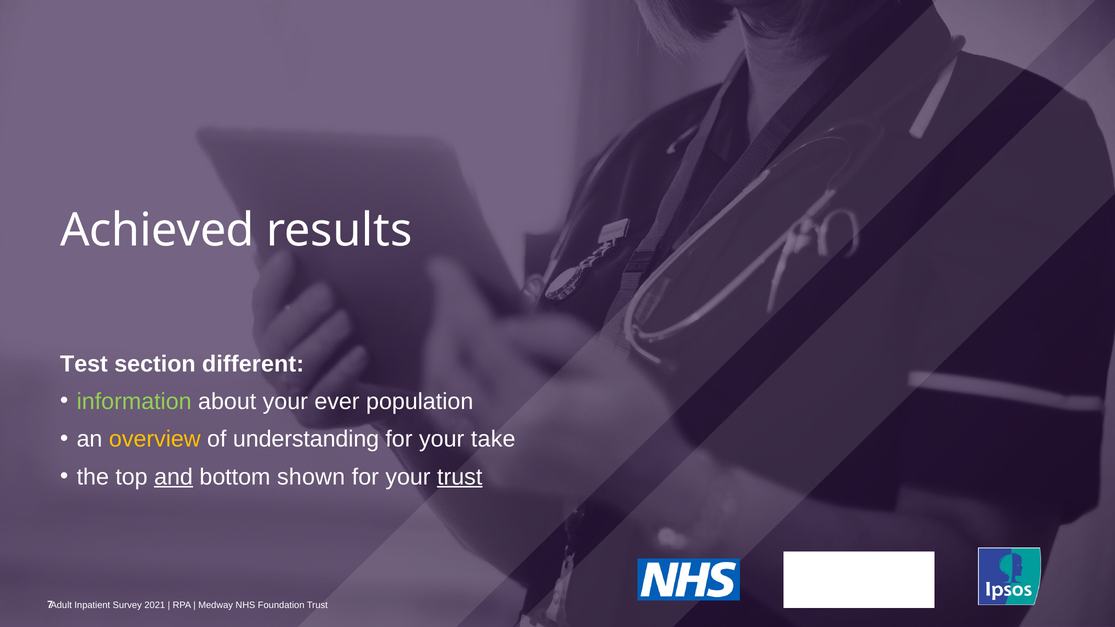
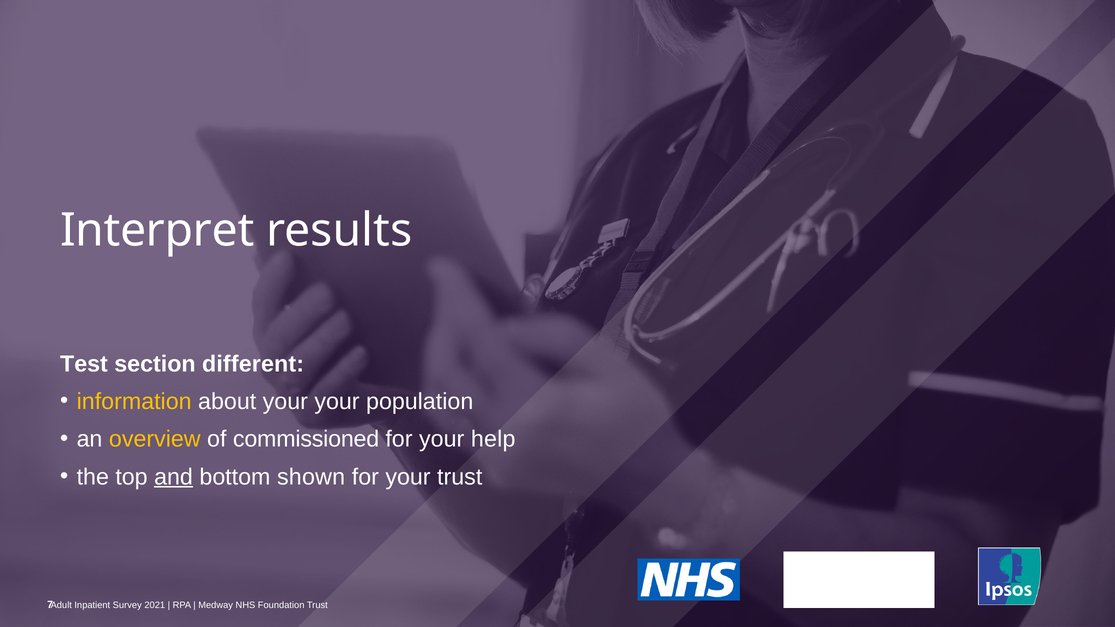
Achieved: Achieved -> Interpret (157, 230)
information colour: light green -> yellow (134, 402)
your ever: ever -> your (337, 402)
understanding: understanding -> commissioned (306, 439)
take: take -> help (493, 439)
trust underline: present -> none (460, 477)
